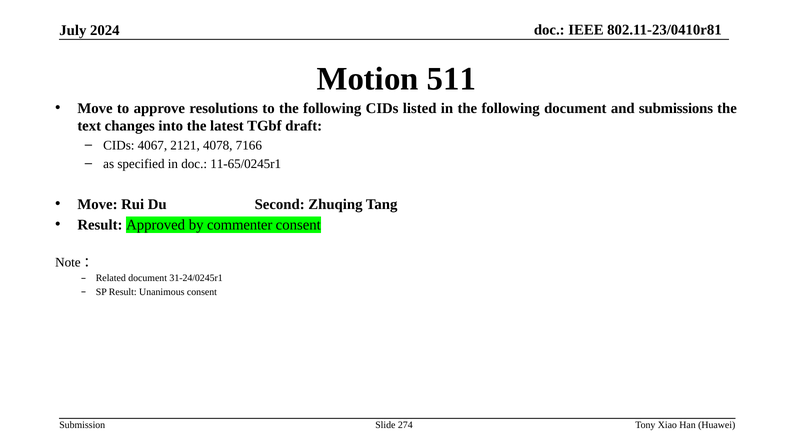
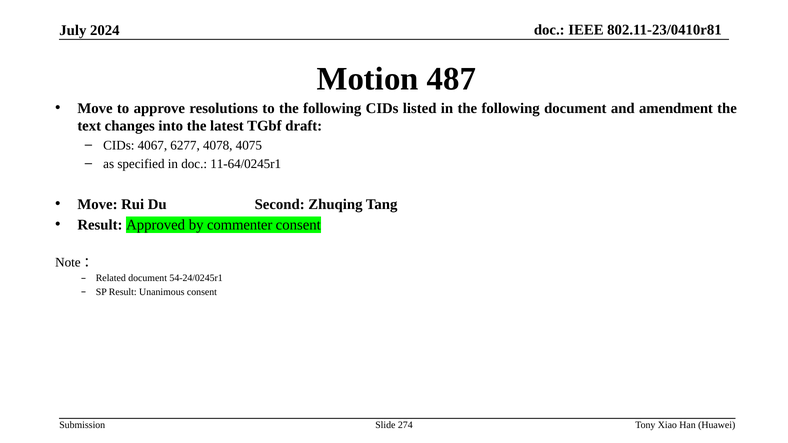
511: 511 -> 487 (451, 79)
submissions: submissions -> amendment (676, 108)
2121: 2121 -> 6277 (185, 145)
7166: 7166 -> 4075 (249, 145)
11-65/0245r1: 11-65/0245r1 -> 11-64/0245r1 (246, 164)
31-24/0245r1: 31-24/0245r1 -> 54-24/0245r1 (196, 278)
